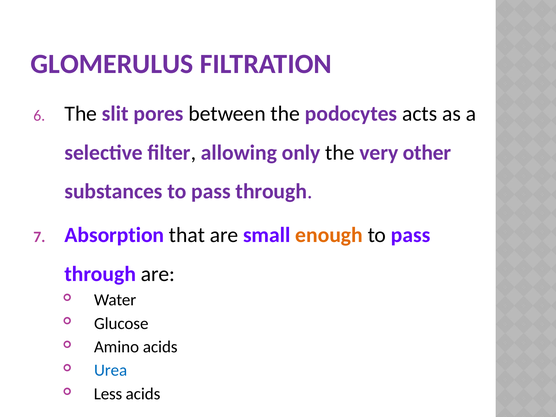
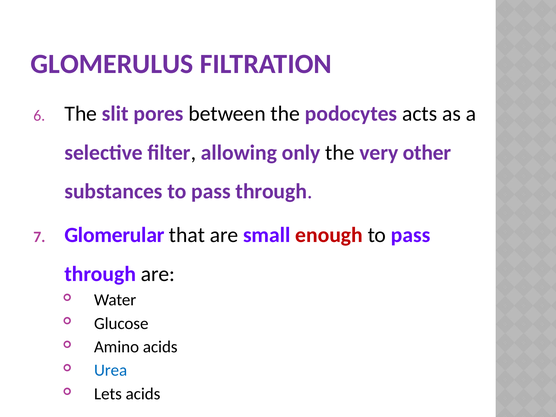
Absorption: Absorption -> Glomerular (114, 235)
enough colour: orange -> red (329, 235)
Less: Less -> Lets (108, 394)
